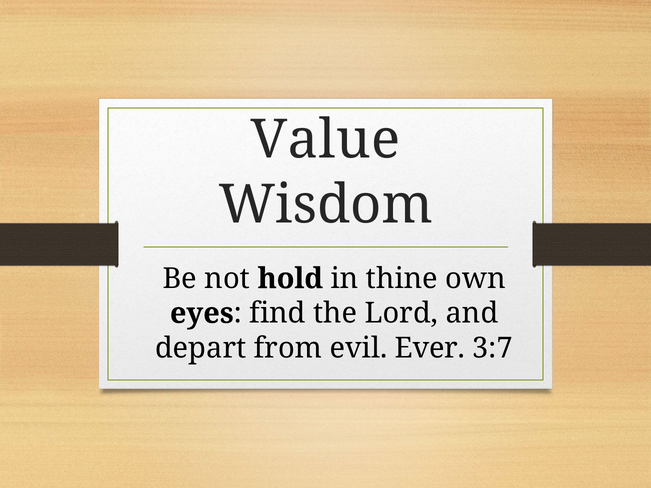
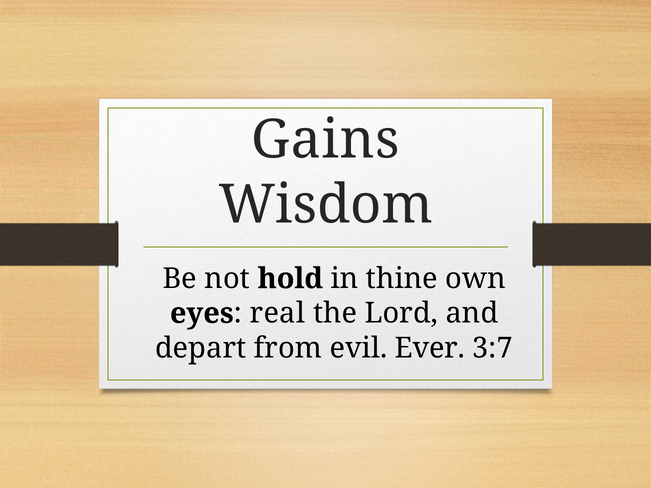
Value: Value -> Gains (326, 140)
find: find -> real (277, 314)
